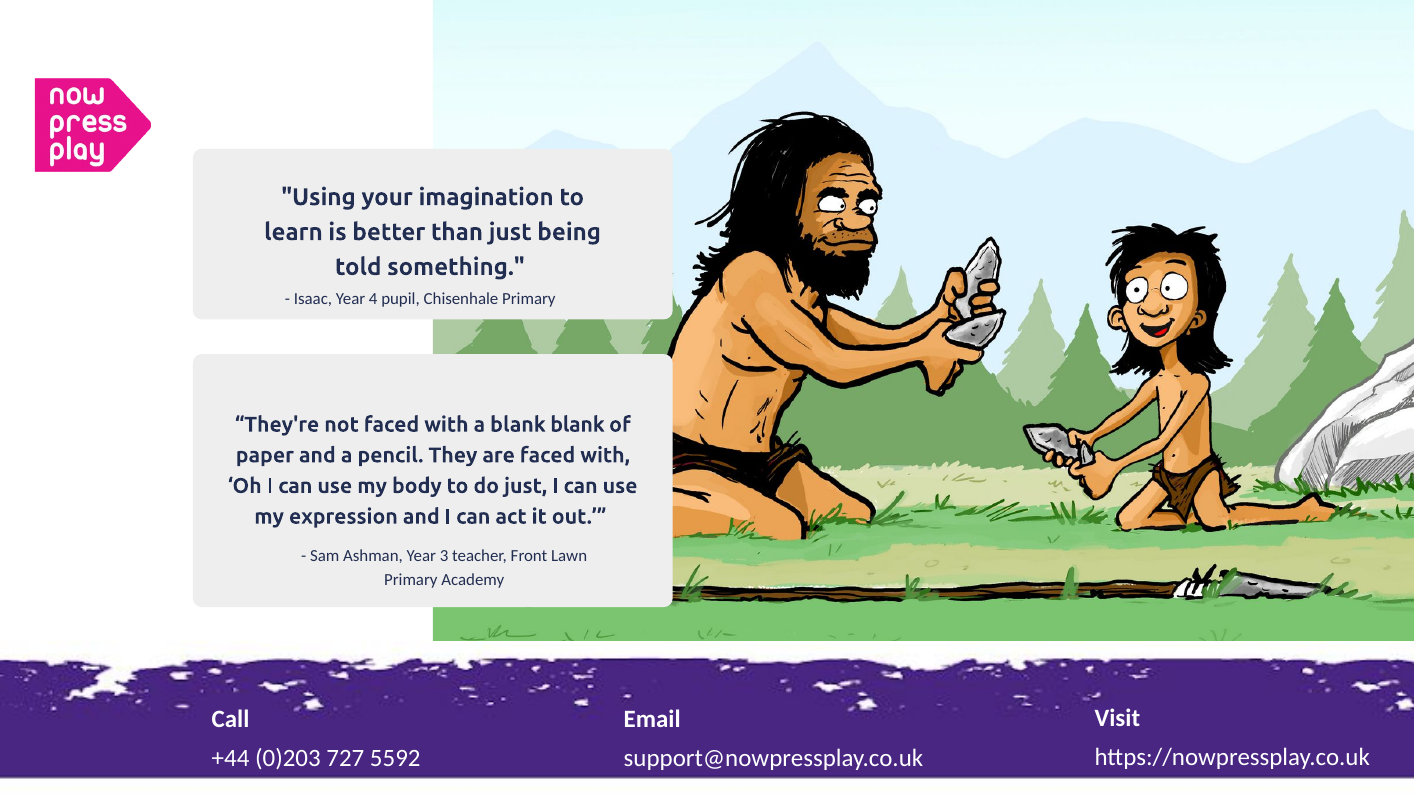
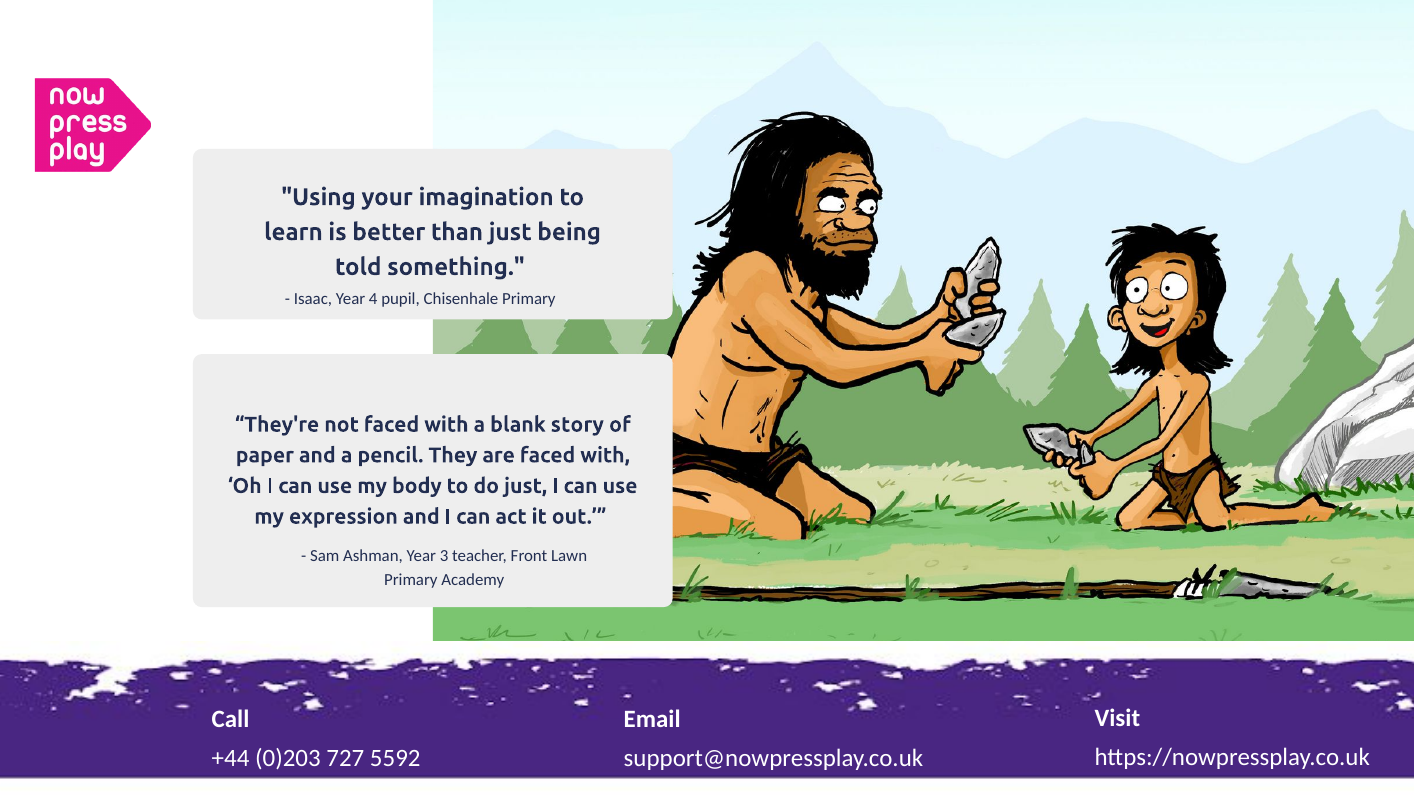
blank blank: blank -> story (577, 425)
